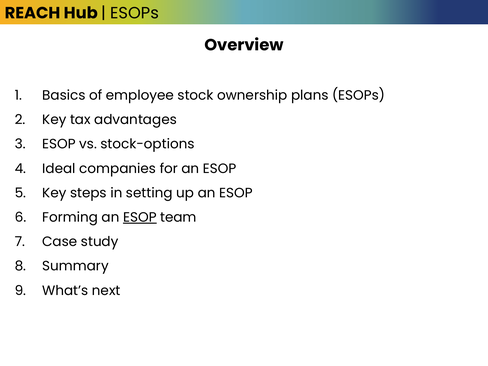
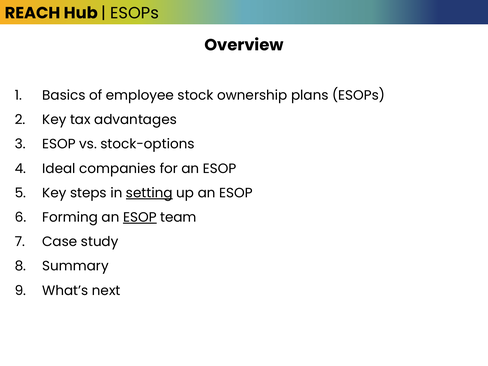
setting underline: none -> present (149, 193)
